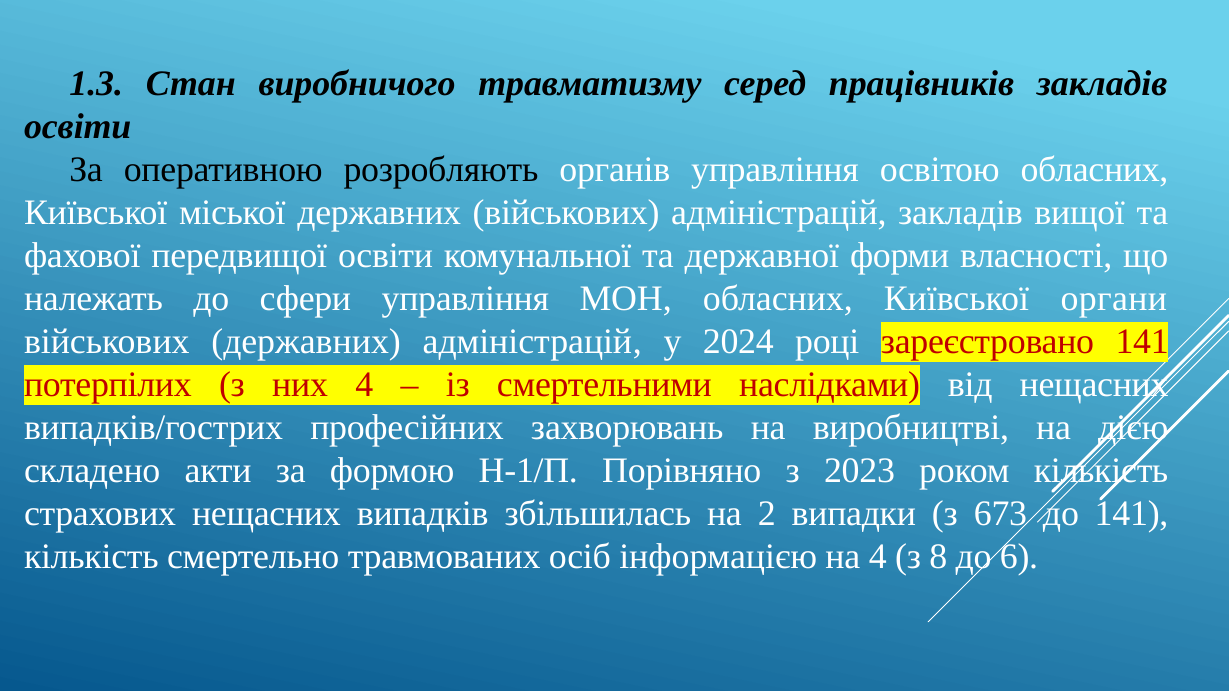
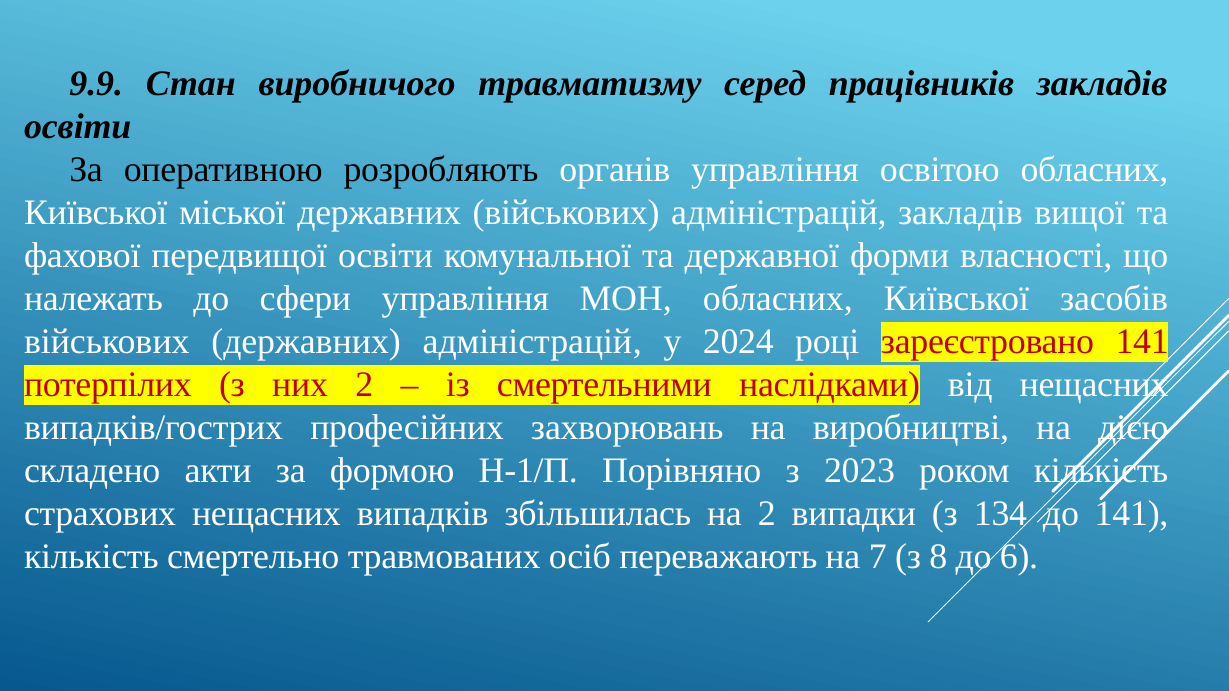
1.3: 1.3 -> 9.9 (96, 84)
органи: органи -> засобів (1114, 299)
них 4: 4 -> 2 (364, 385)
673: 673 -> 134 (1000, 514)
інформацією: інформацією -> переважають (718, 557)
на 4: 4 -> 7 (878, 557)
